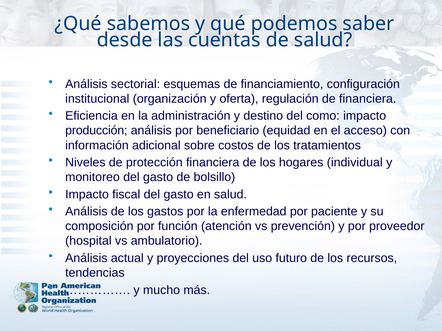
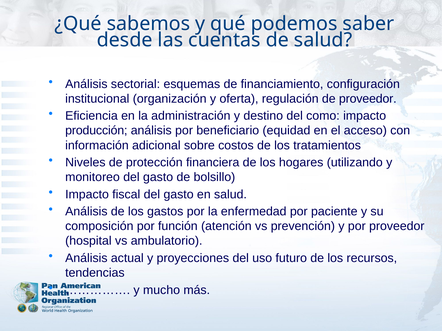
de financiera: financiera -> proveedor (368, 99)
individual: individual -> utilizando (355, 163)
